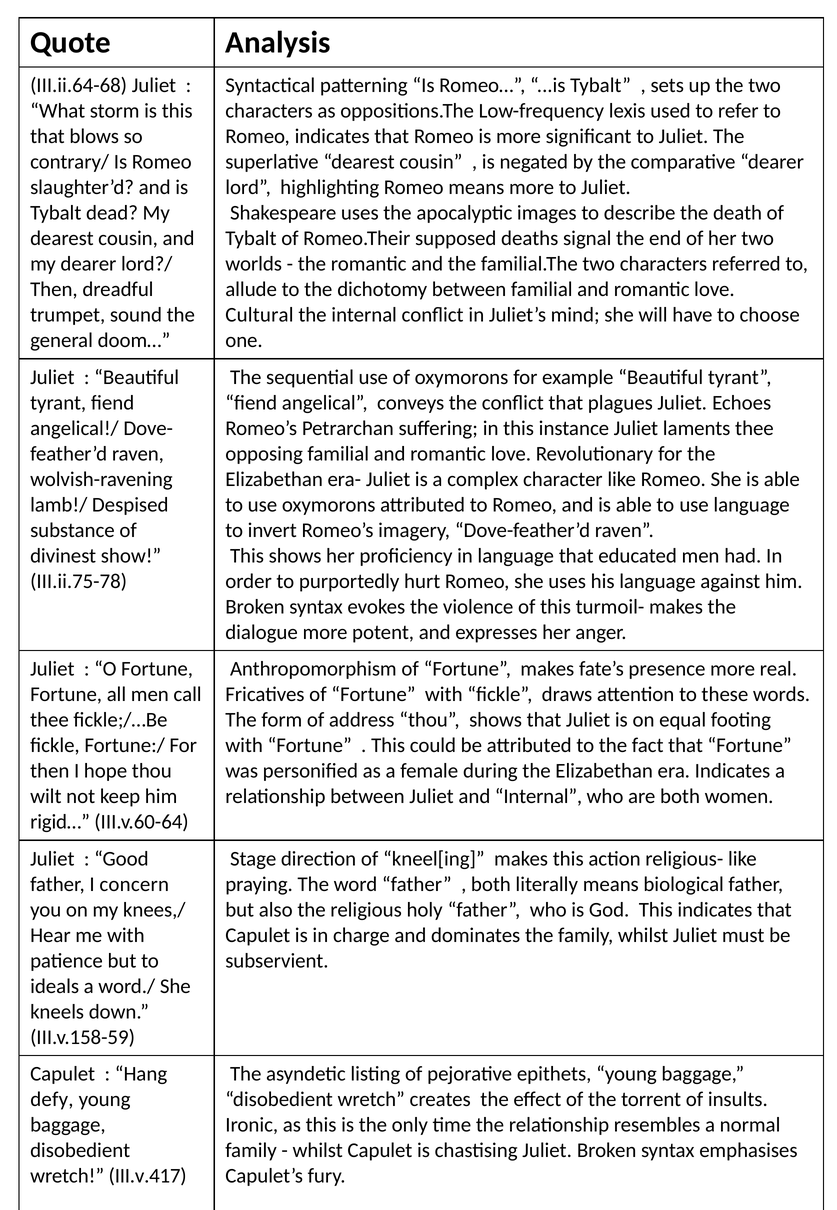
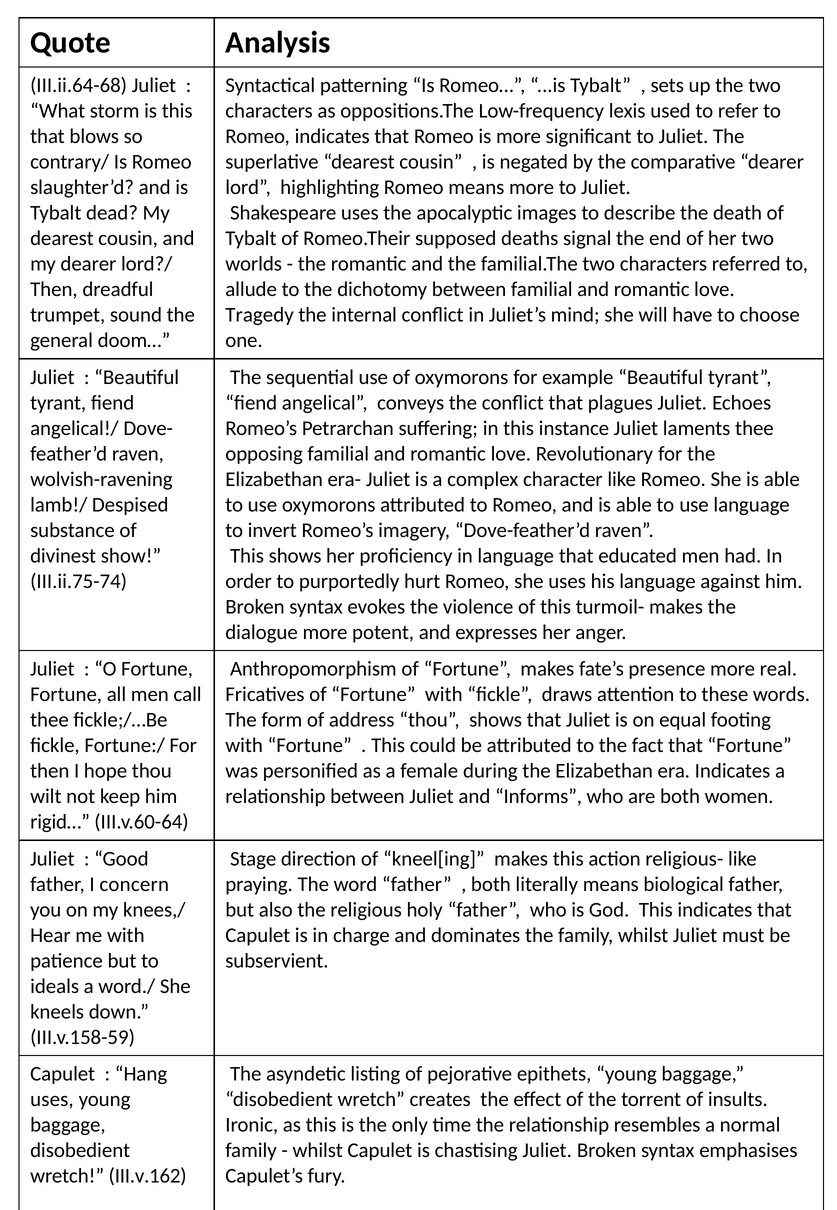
Cultural: Cultural -> Tragedy (260, 315)
III.ii.75-78: III.ii.75-78 -> III.ii.75-74 (79, 581)
and Internal: Internal -> Informs (538, 796)
defy: defy -> uses (52, 1099)
III.v.417: III.v.417 -> III.v.162 (148, 1175)
